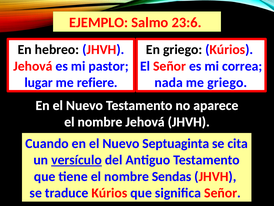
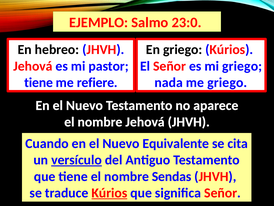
23:6: 23:6 -> 23:0 (187, 23)
mi correa: correa -> griego (242, 66)
lugar: lugar -> tiene (39, 82)
Septuaginta: Septuaginta -> Equivalente (176, 143)
Kúrios underline: none -> present (109, 192)
